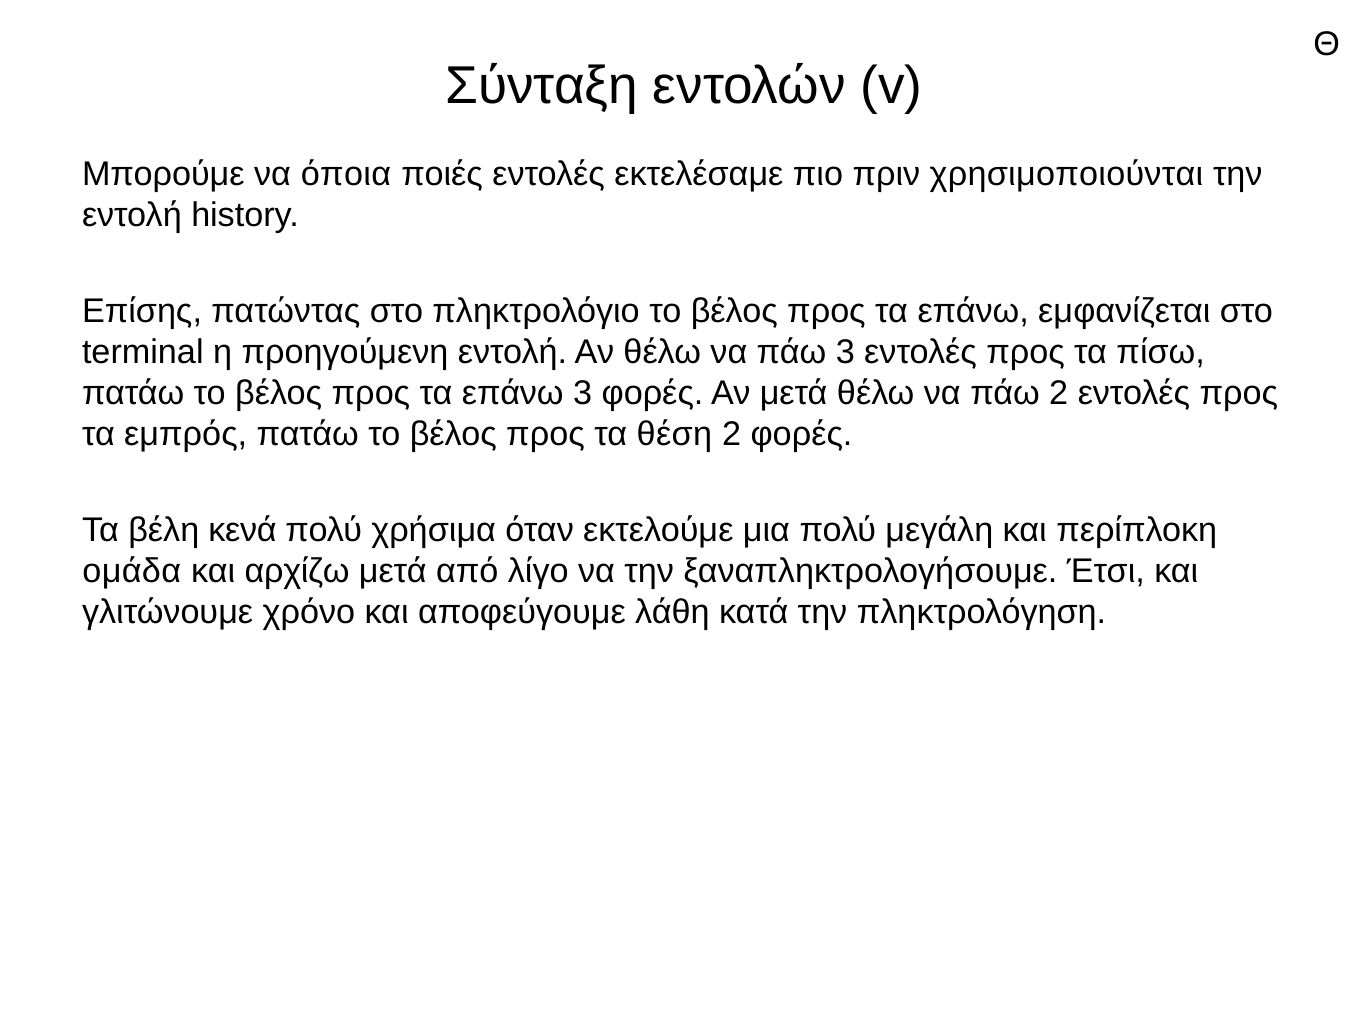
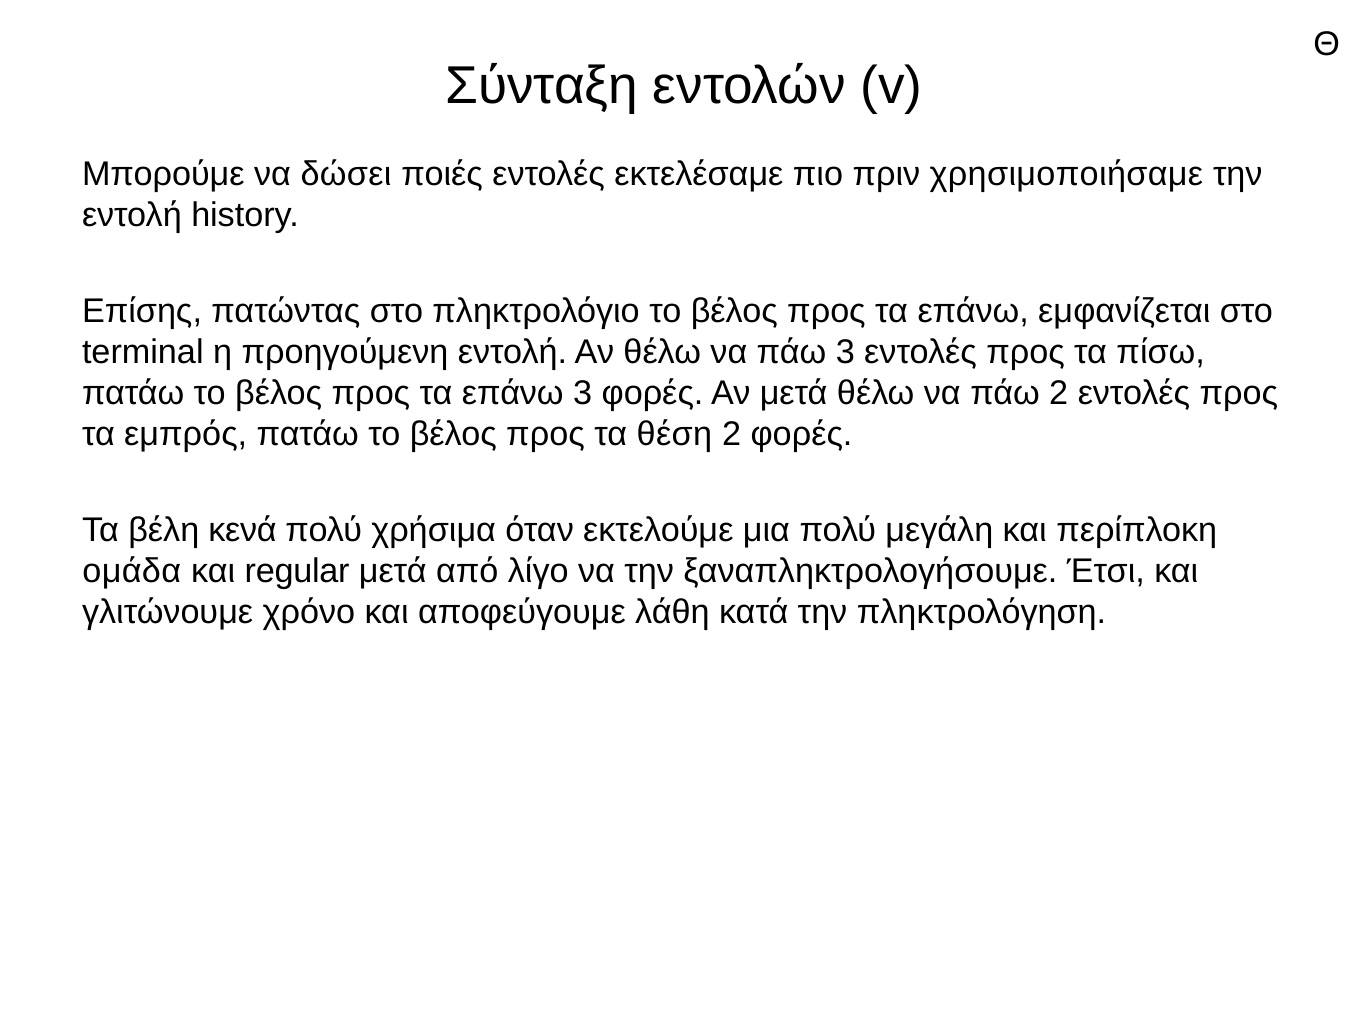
όποια: όποια -> δώσει (346, 174)
χρησιμοποιούνται: χρησιμοποιούνται -> χρησιμοποιήσαμε (1066, 174)
αρχίζω: αρχίζω -> regular (297, 571)
